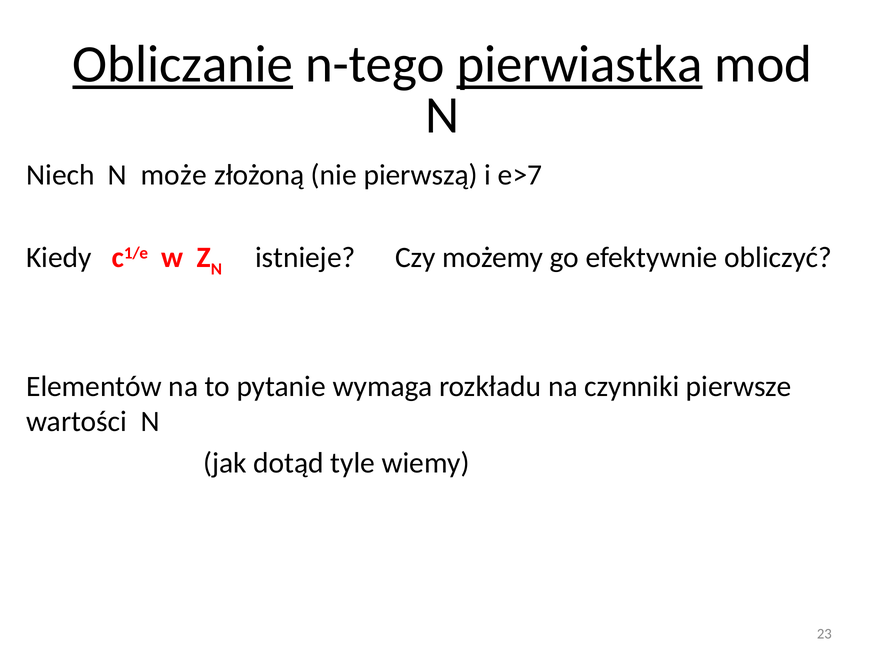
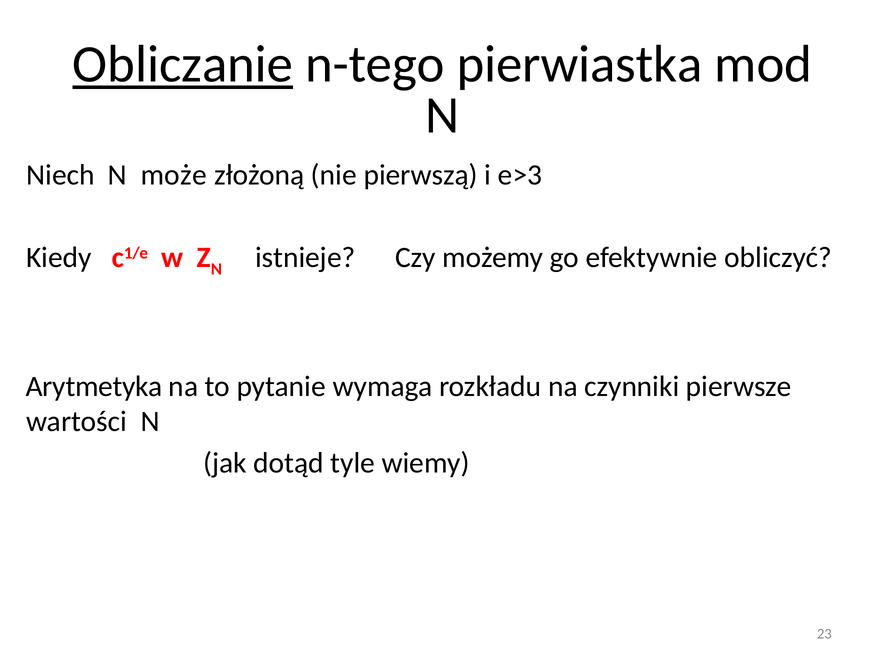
pierwiastka underline: present -> none (580, 64)
e>7: e>7 -> e>3 (520, 175)
Elementów: Elementów -> Arytmetyka (94, 386)
